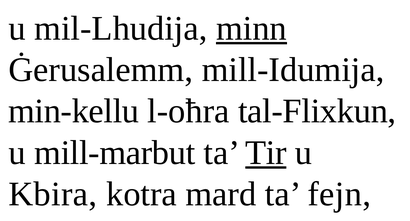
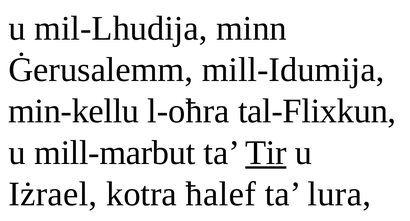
minn underline: present -> none (251, 28)
Kbira: Kbira -> Iżrael (53, 194)
mard: mard -> ħalef (221, 194)
fejn: fejn -> lura (339, 194)
